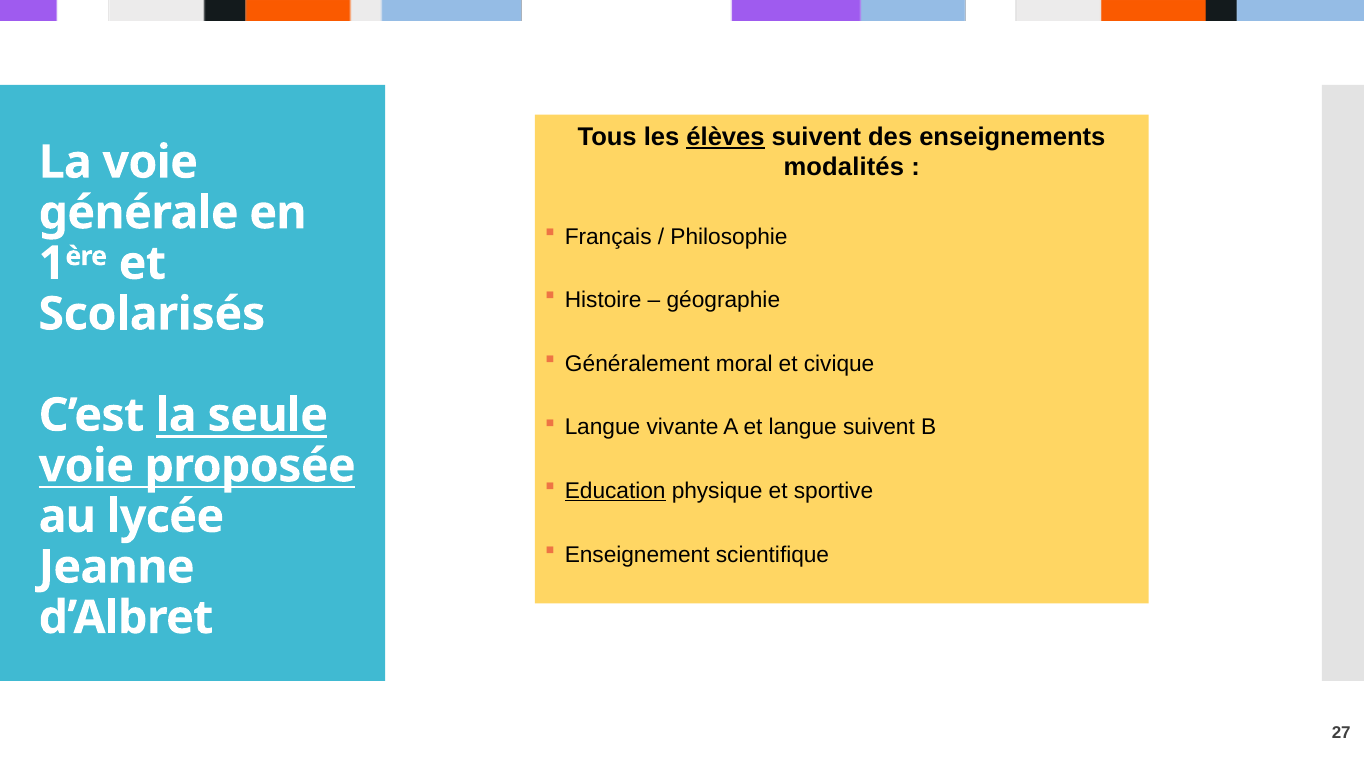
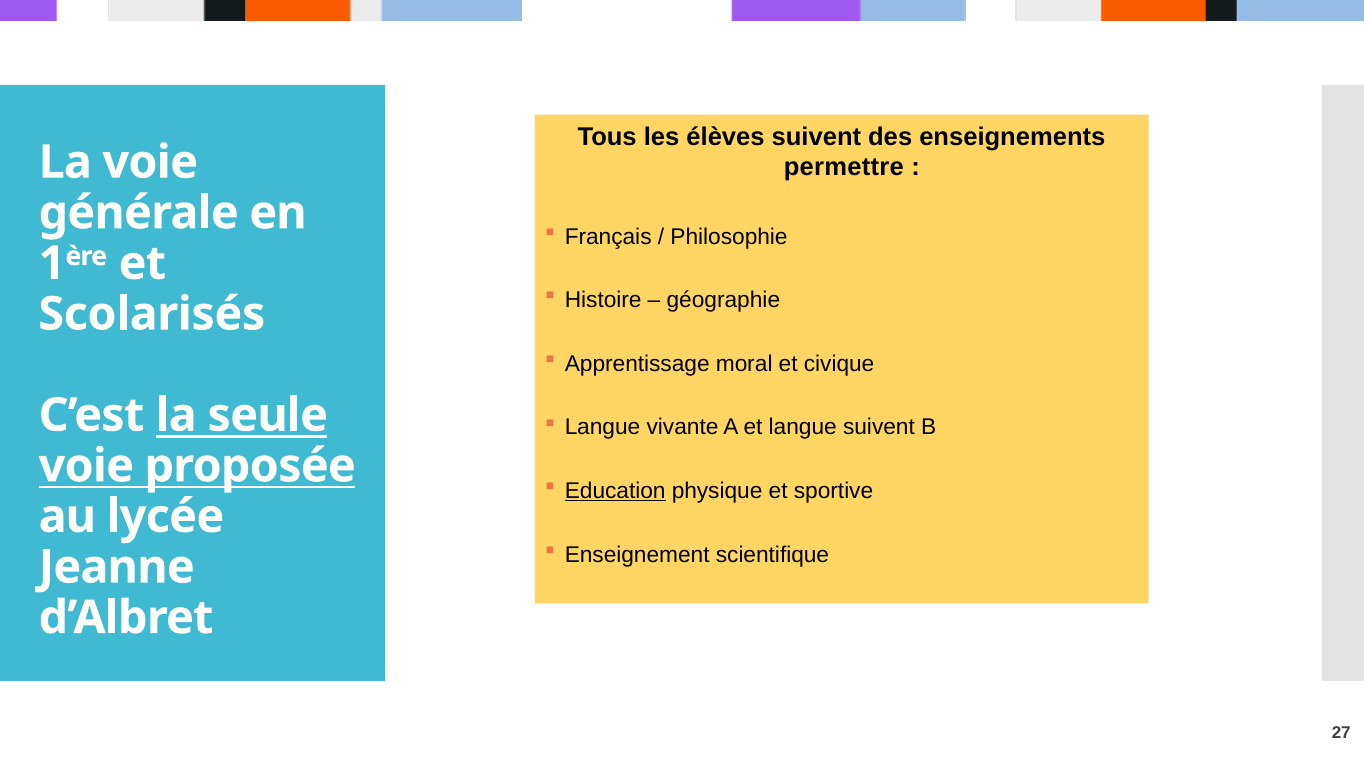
élèves underline: present -> none (726, 137)
modalités: modalités -> permettre (844, 168)
Généralement: Généralement -> Apprentissage (637, 364)
